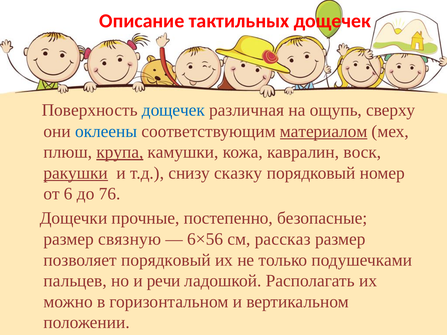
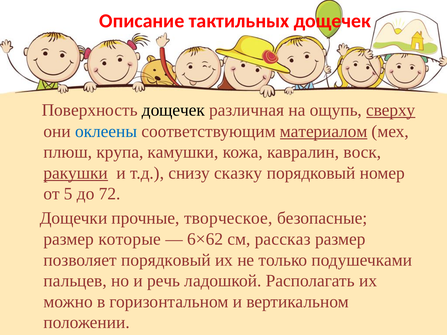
дощечек colour: blue -> black (173, 110)
сверху underline: none -> present (391, 110)
крупа underline: present -> none (120, 152)
6: 6 -> 5 (68, 194)
76: 76 -> 72 (110, 194)
постепенно: постепенно -> творческое (228, 218)
связную: связную -> которые (130, 239)
6×56: 6×56 -> 6×62 (205, 239)
речи: речи -> речь (164, 281)
